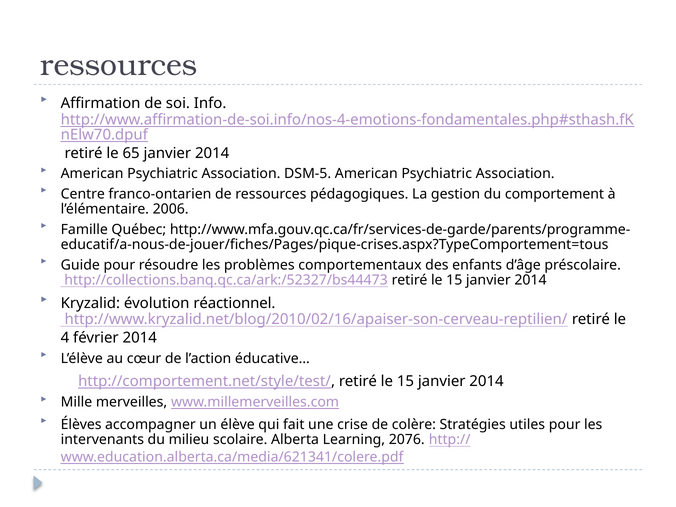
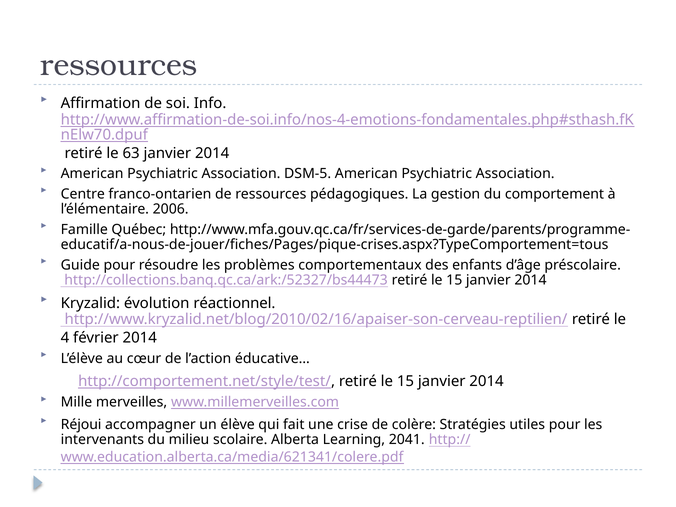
65: 65 -> 63 (131, 153)
Élèves: Élèves -> Réjoui (81, 425)
2076: 2076 -> 2041 (407, 440)
